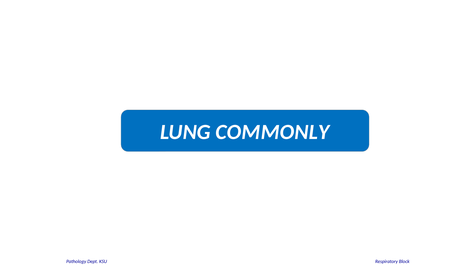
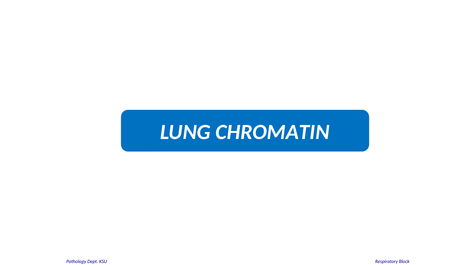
COMMONLY: COMMONLY -> CHROMATIN (273, 132)
